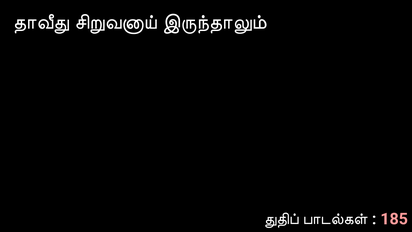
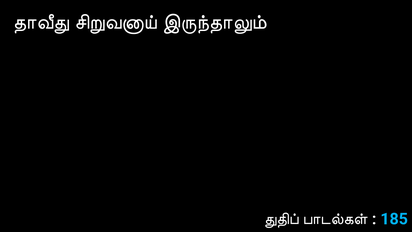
185 colour: pink -> light blue (394, 219)
